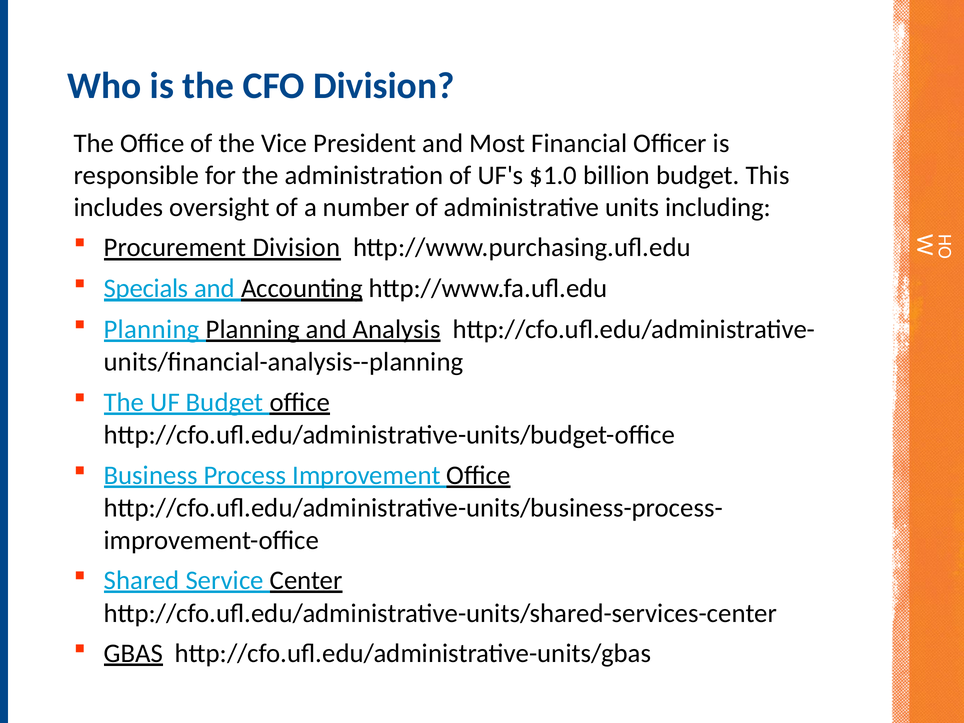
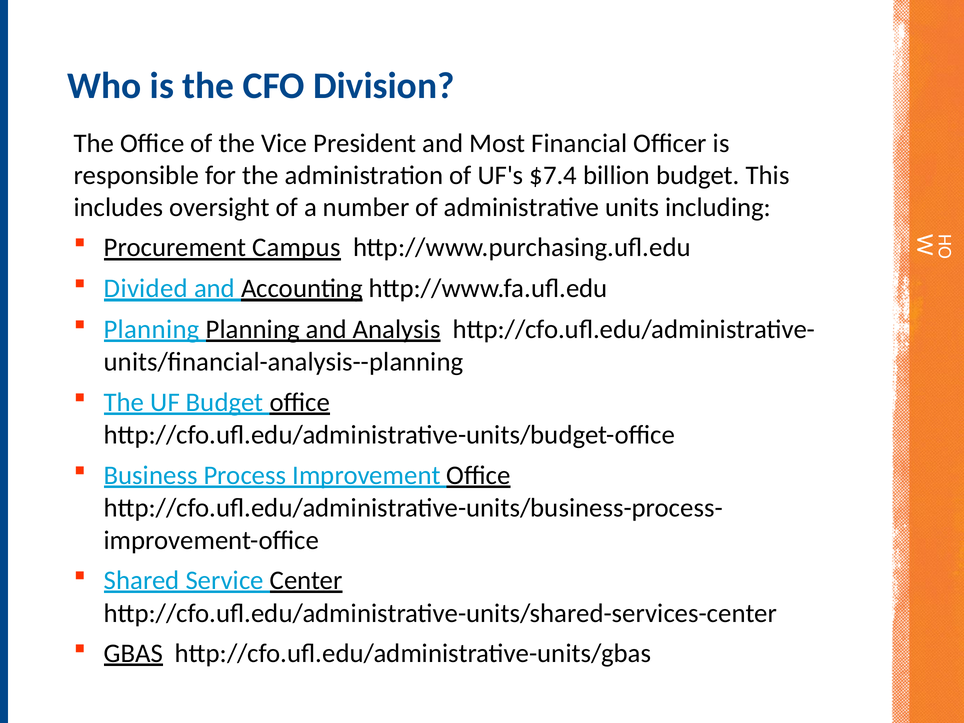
$1.0: $1.0 -> $7.4 (553, 175)
Procurement Division: Division -> Campus (296, 248)
Specials: Specials -> Divided (146, 288)
